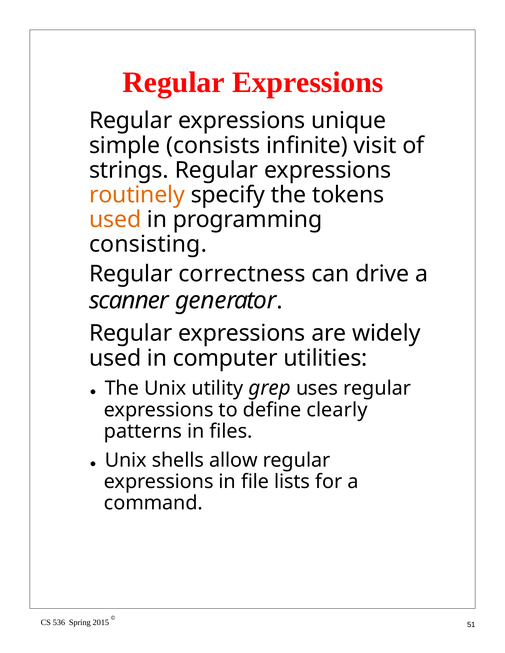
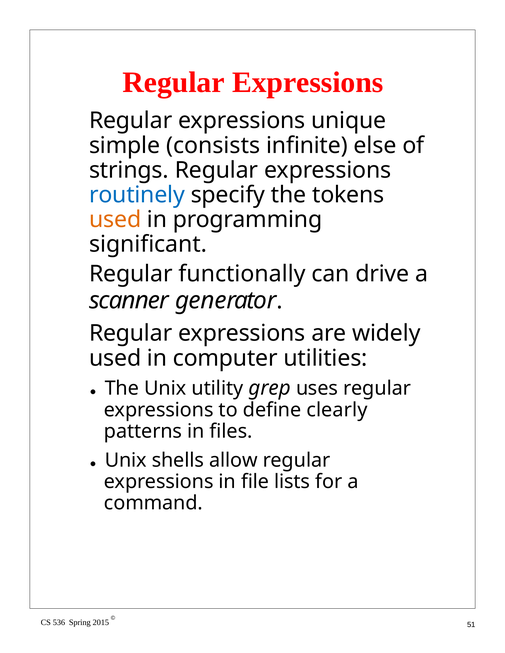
visit: visit -> else (375, 146)
routinely colour: orange -> blue (137, 195)
consisting: consisting -> significant (148, 244)
correctness: correctness -> functionally (242, 274)
